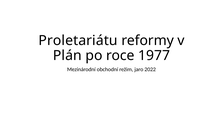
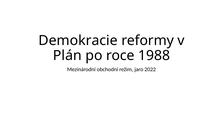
Proletariátu: Proletariátu -> Demokracie (78, 41)
1977: 1977 -> 1988 (154, 56)
